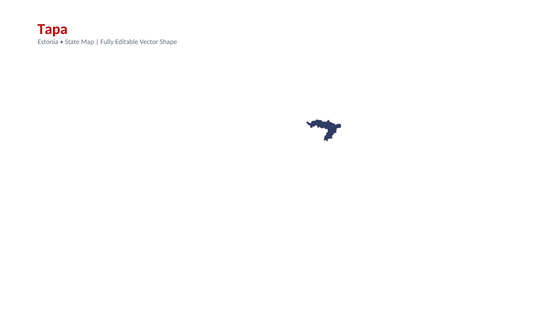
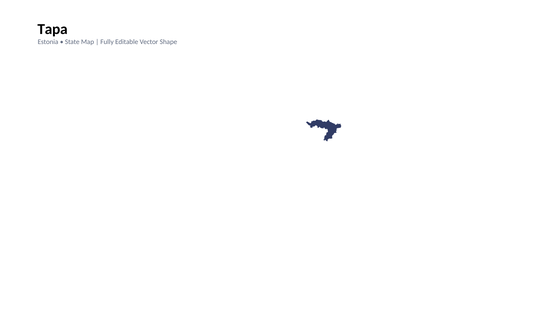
Tapa colour: red -> black (53, 29)
